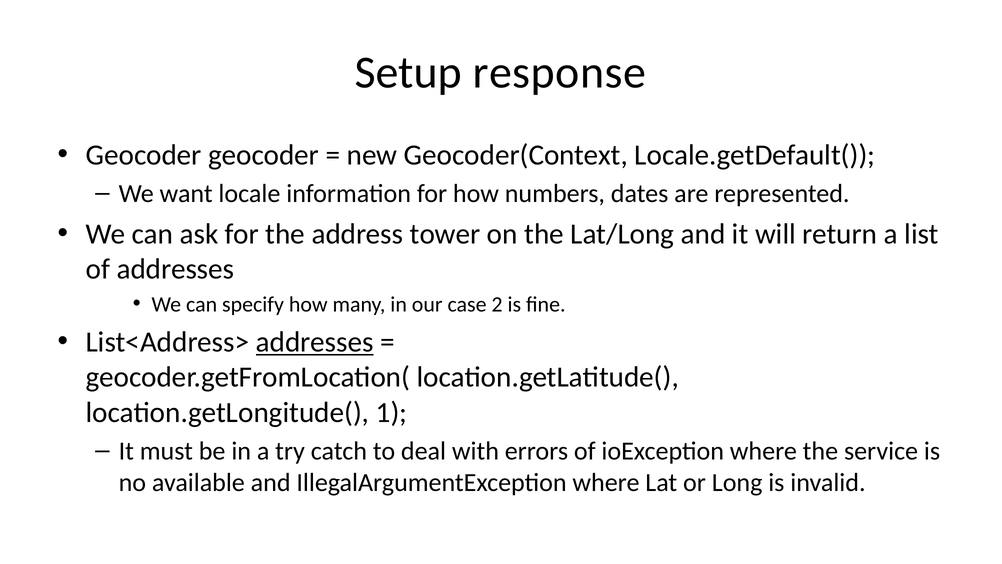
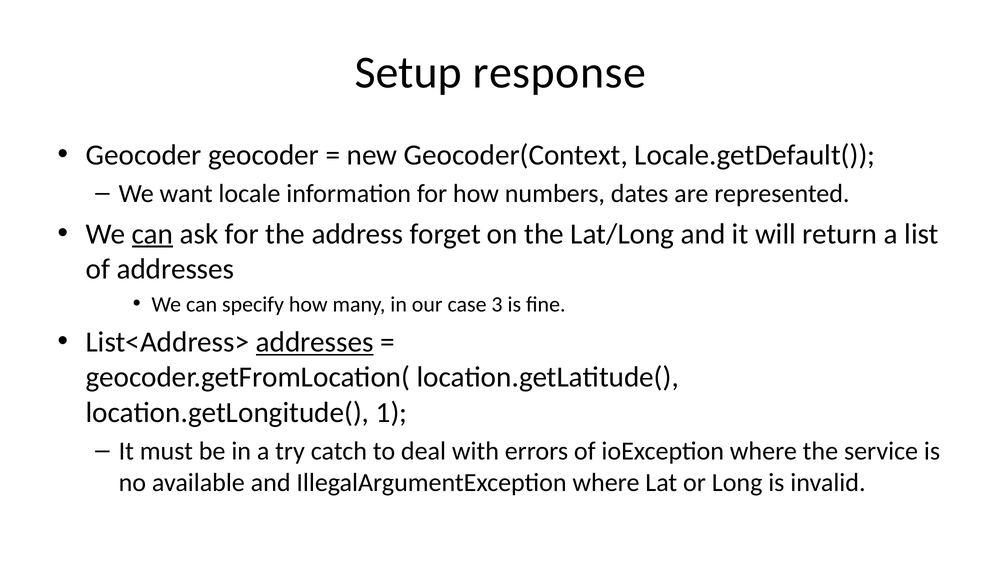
can underline: none -> present (152, 234)
tower: tower -> forget (445, 234)
2: 2 -> 3 (497, 304)
